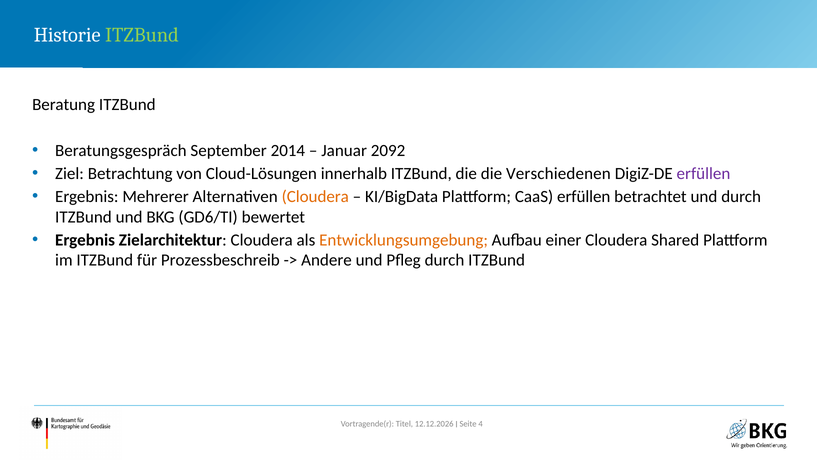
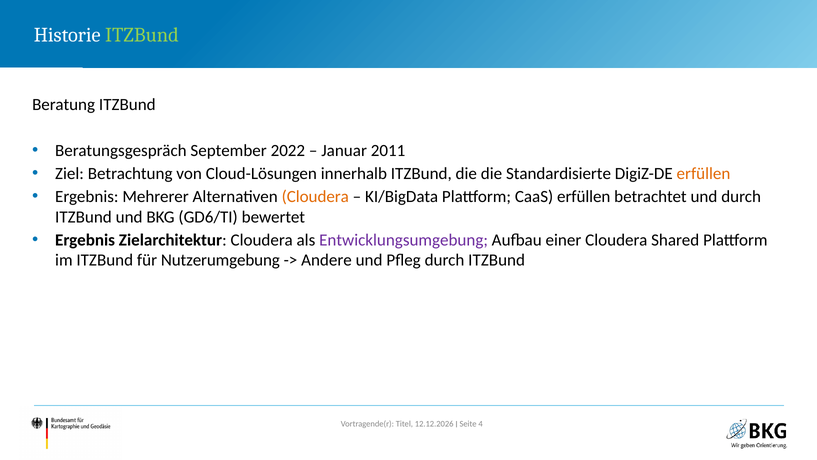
2014: 2014 -> 2022 (288, 150)
2092: 2092 -> 2011 (388, 150)
Verschiedenen: Verschiedenen -> Standardisierte (559, 173)
erfüllen colour: purple -> orange (704, 173)
Entwicklungsumgebung colour: orange -> purple (404, 240)
Prozessbeschreib: Prozessbeschreib -> Nutzerumgebung (220, 260)
